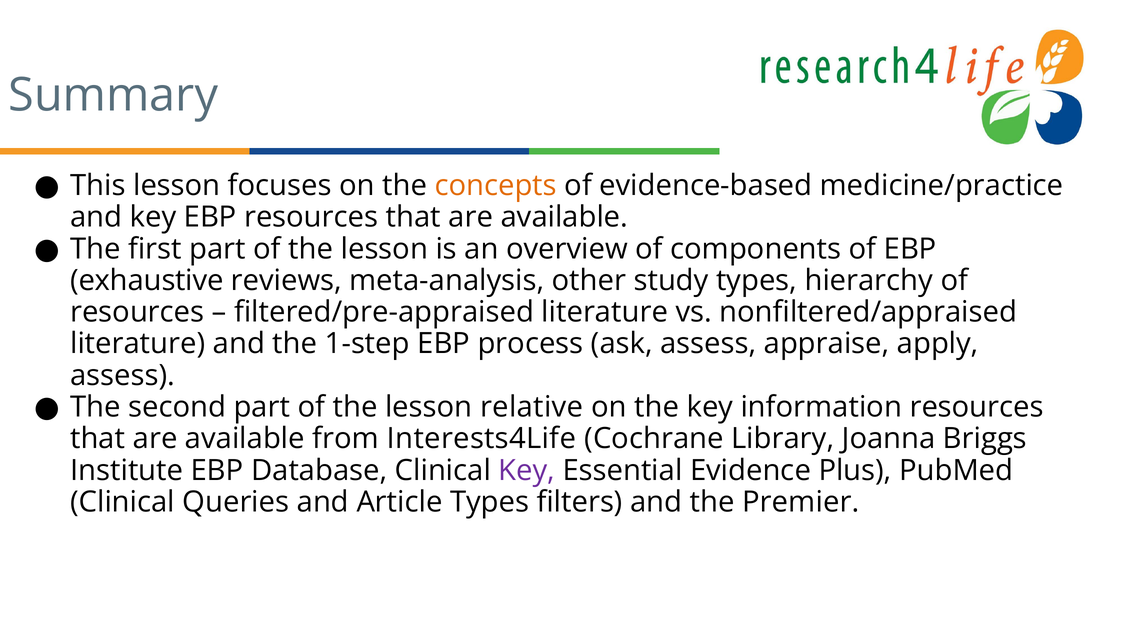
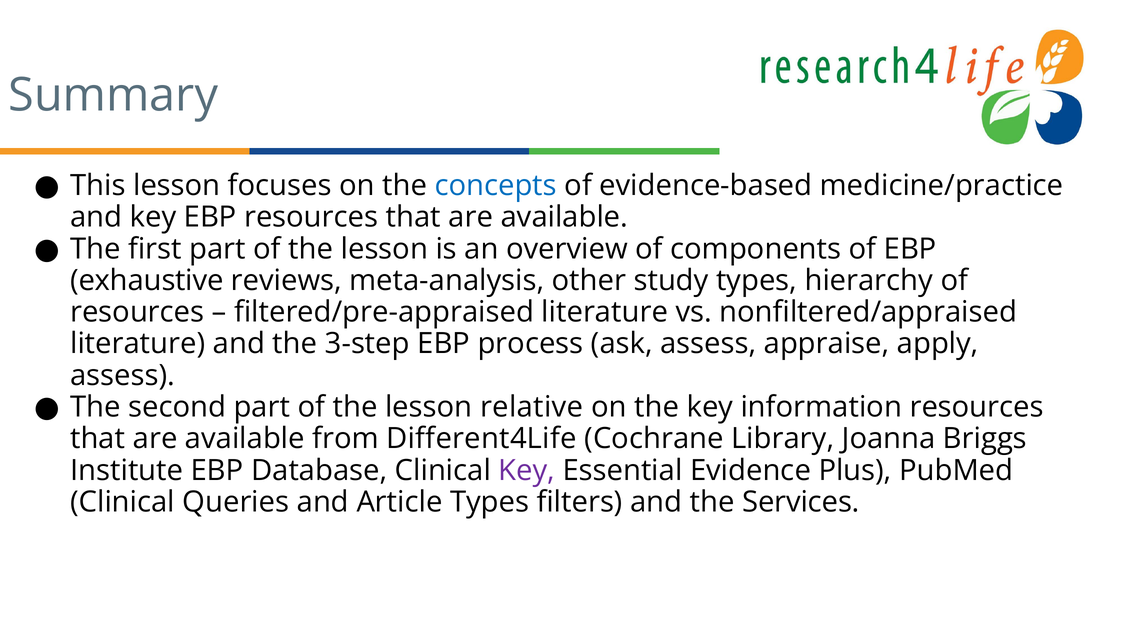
concepts colour: orange -> blue (496, 186)
1-step: 1-step -> 3-step (367, 344)
Interests4Life: Interests4Life -> Different4Life (481, 439)
Premier: Premier -> Services (801, 502)
